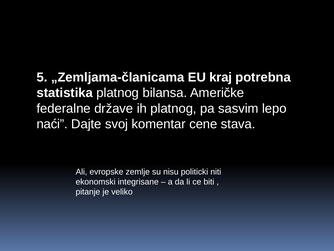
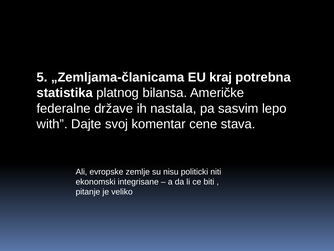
ih platnog: platnog -> nastala (173, 108)
naći: naći -> with (52, 124)
